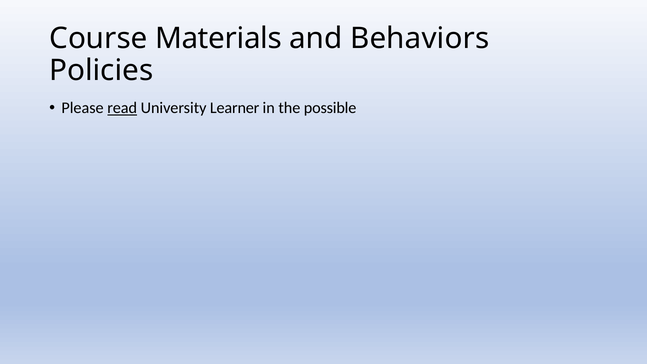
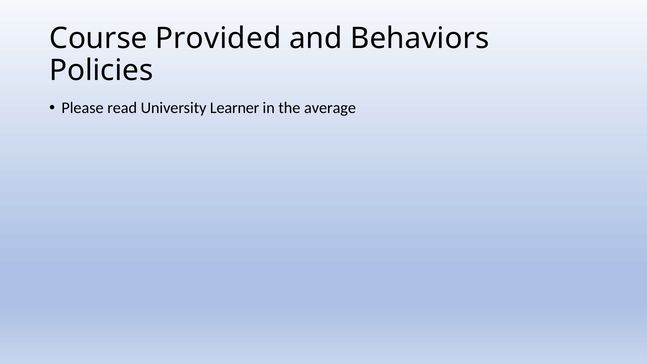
Materials: Materials -> Provided (218, 38)
read underline: present -> none (122, 108)
possible: possible -> average (330, 108)
